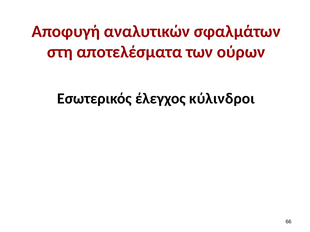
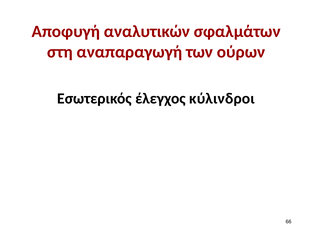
αποτελέσματα: αποτελέσματα -> αναπαραγωγή (129, 52)
